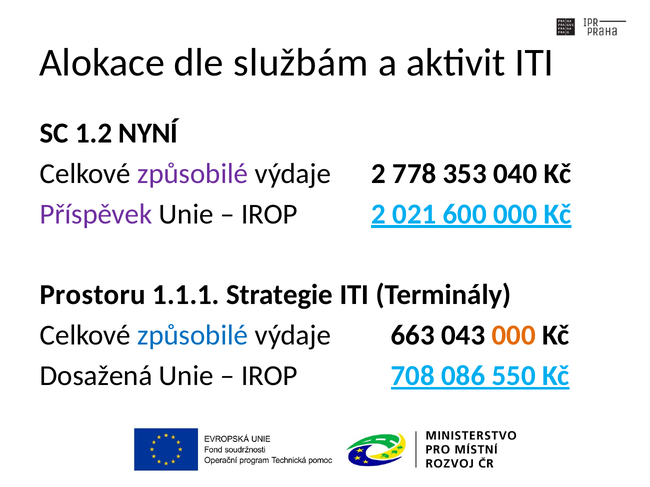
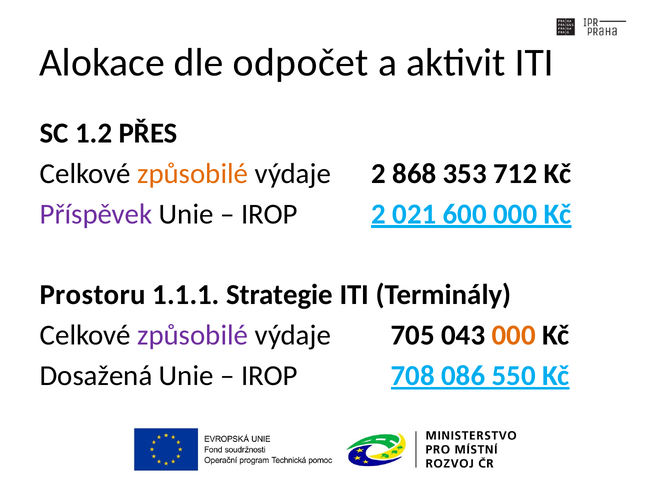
službám: službám -> odpočet (301, 63)
NYNÍ: NYNÍ -> PŘES (148, 133)
způsobilé colour: purple -> orange (193, 174)
778: 778 -> 868 (414, 174)
040: 040 -> 712 (515, 174)
způsobilé colour: blue -> purple (193, 336)
663: 663 -> 705 (413, 336)
